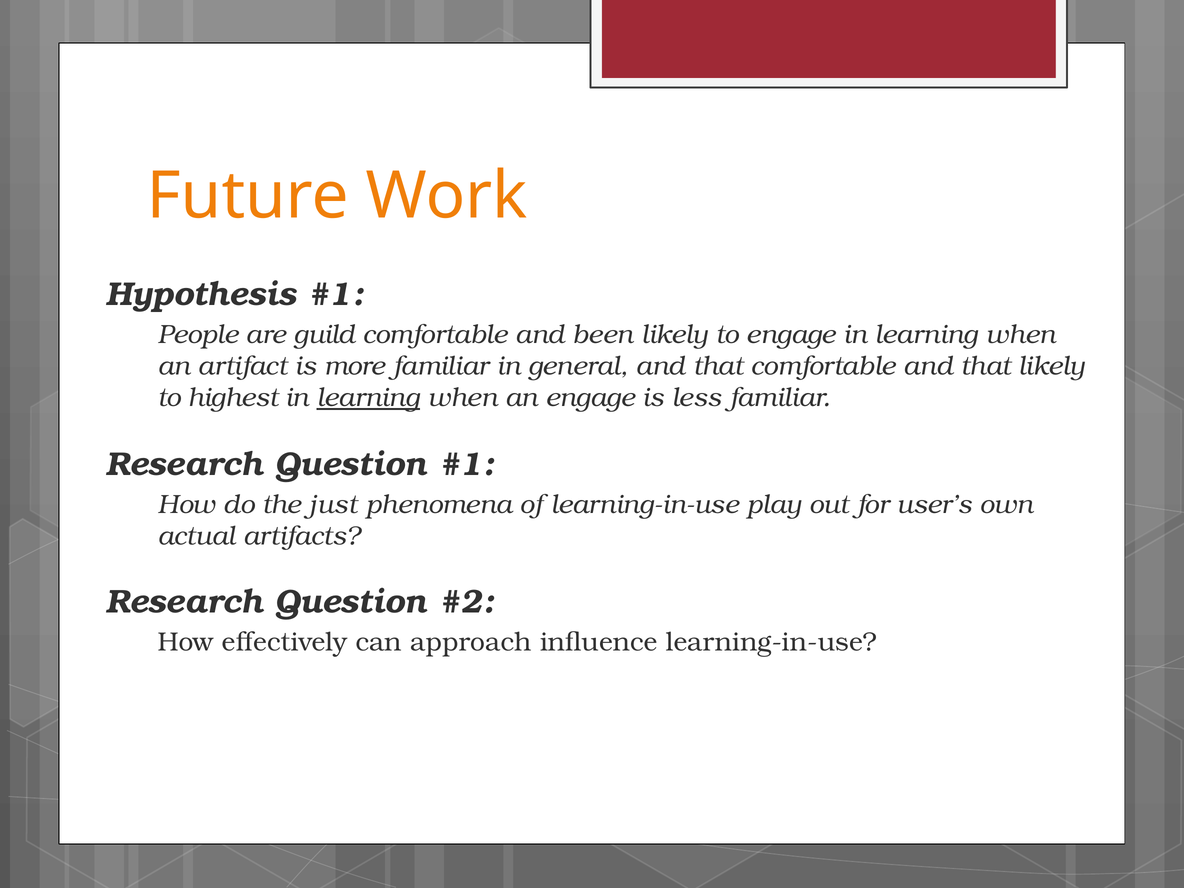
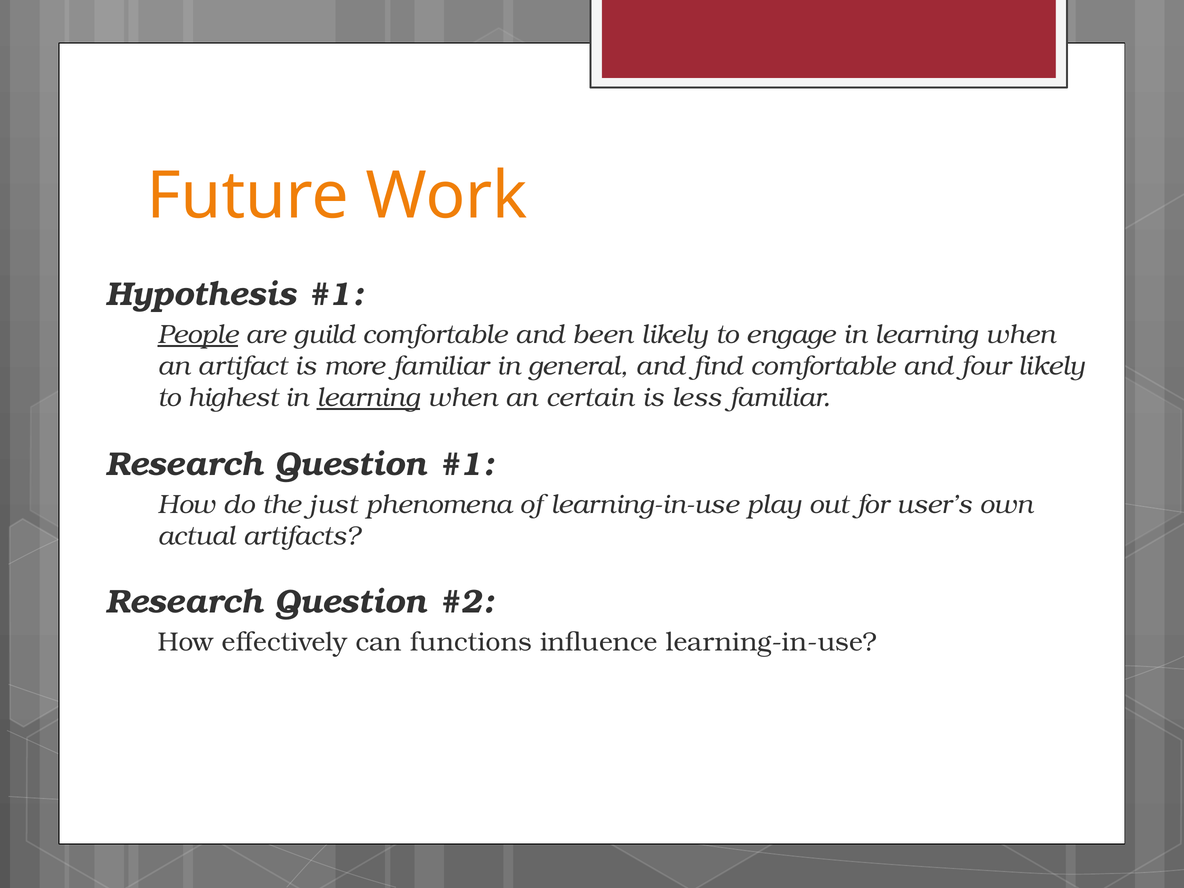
People underline: none -> present (198, 335)
general and that: that -> find (718, 366)
comfortable and that: that -> four (986, 366)
an engage: engage -> certain (590, 398)
approach: approach -> functions (471, 642)
